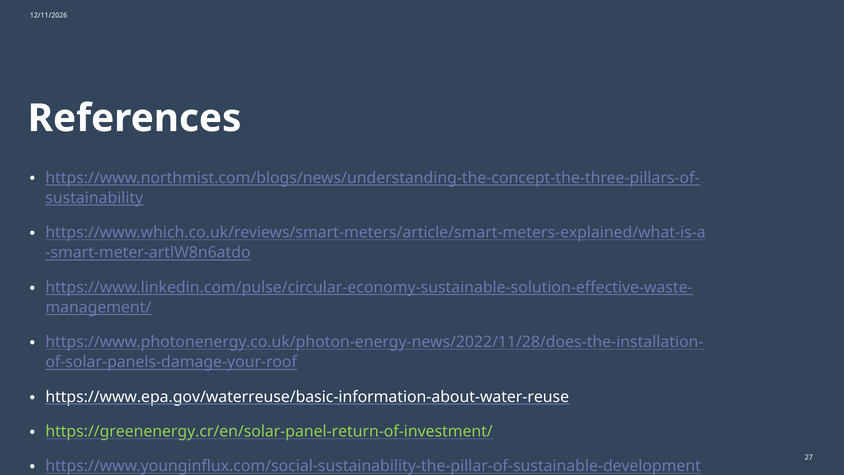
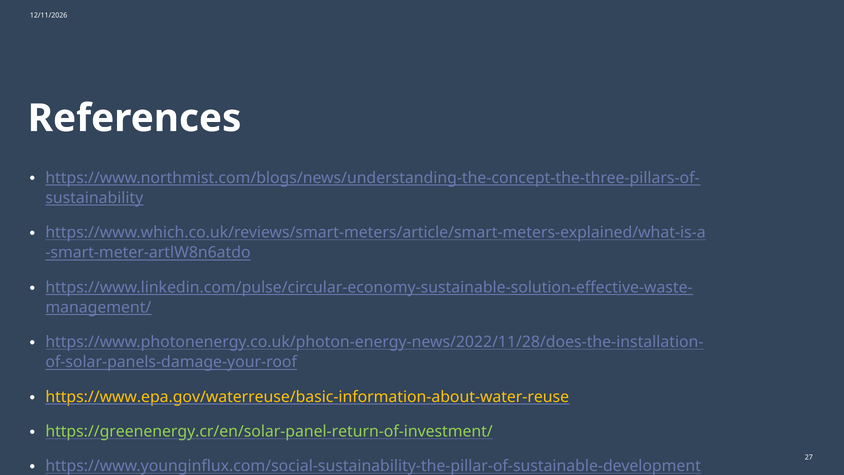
https://www.epa.gov/waterreuse/basic-information-about-water-reuse colour: white -> yellow (307, 397)
